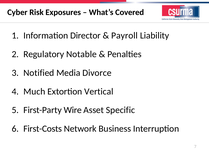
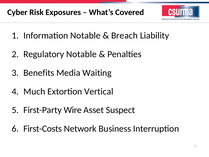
Information Director: Director -> Notable (85, 36)
Payroll: Payroll -> Breach (124, 36)
Notified: Notified -> Benefits (39, 73)
Divorce: Divorce -> Waiting (97, 73)
Specific: Specific -> Suspect (120, 110)
